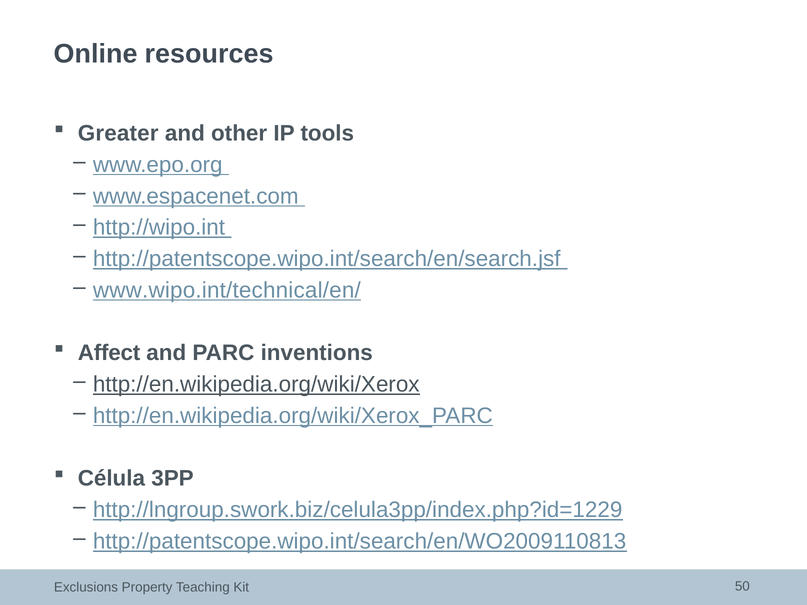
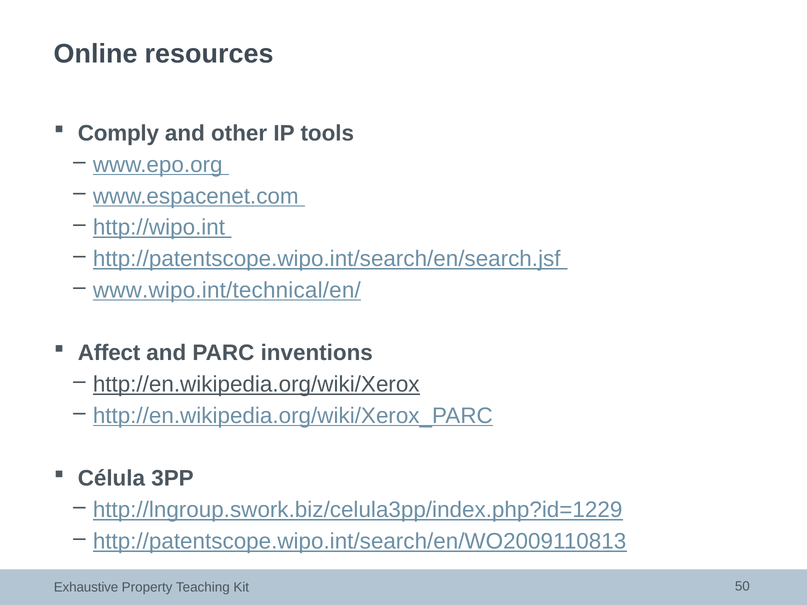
Greater: Greater -> Comply (118, 133)
Exclusions: Exclusions -> Exhaustive (86, 587)
